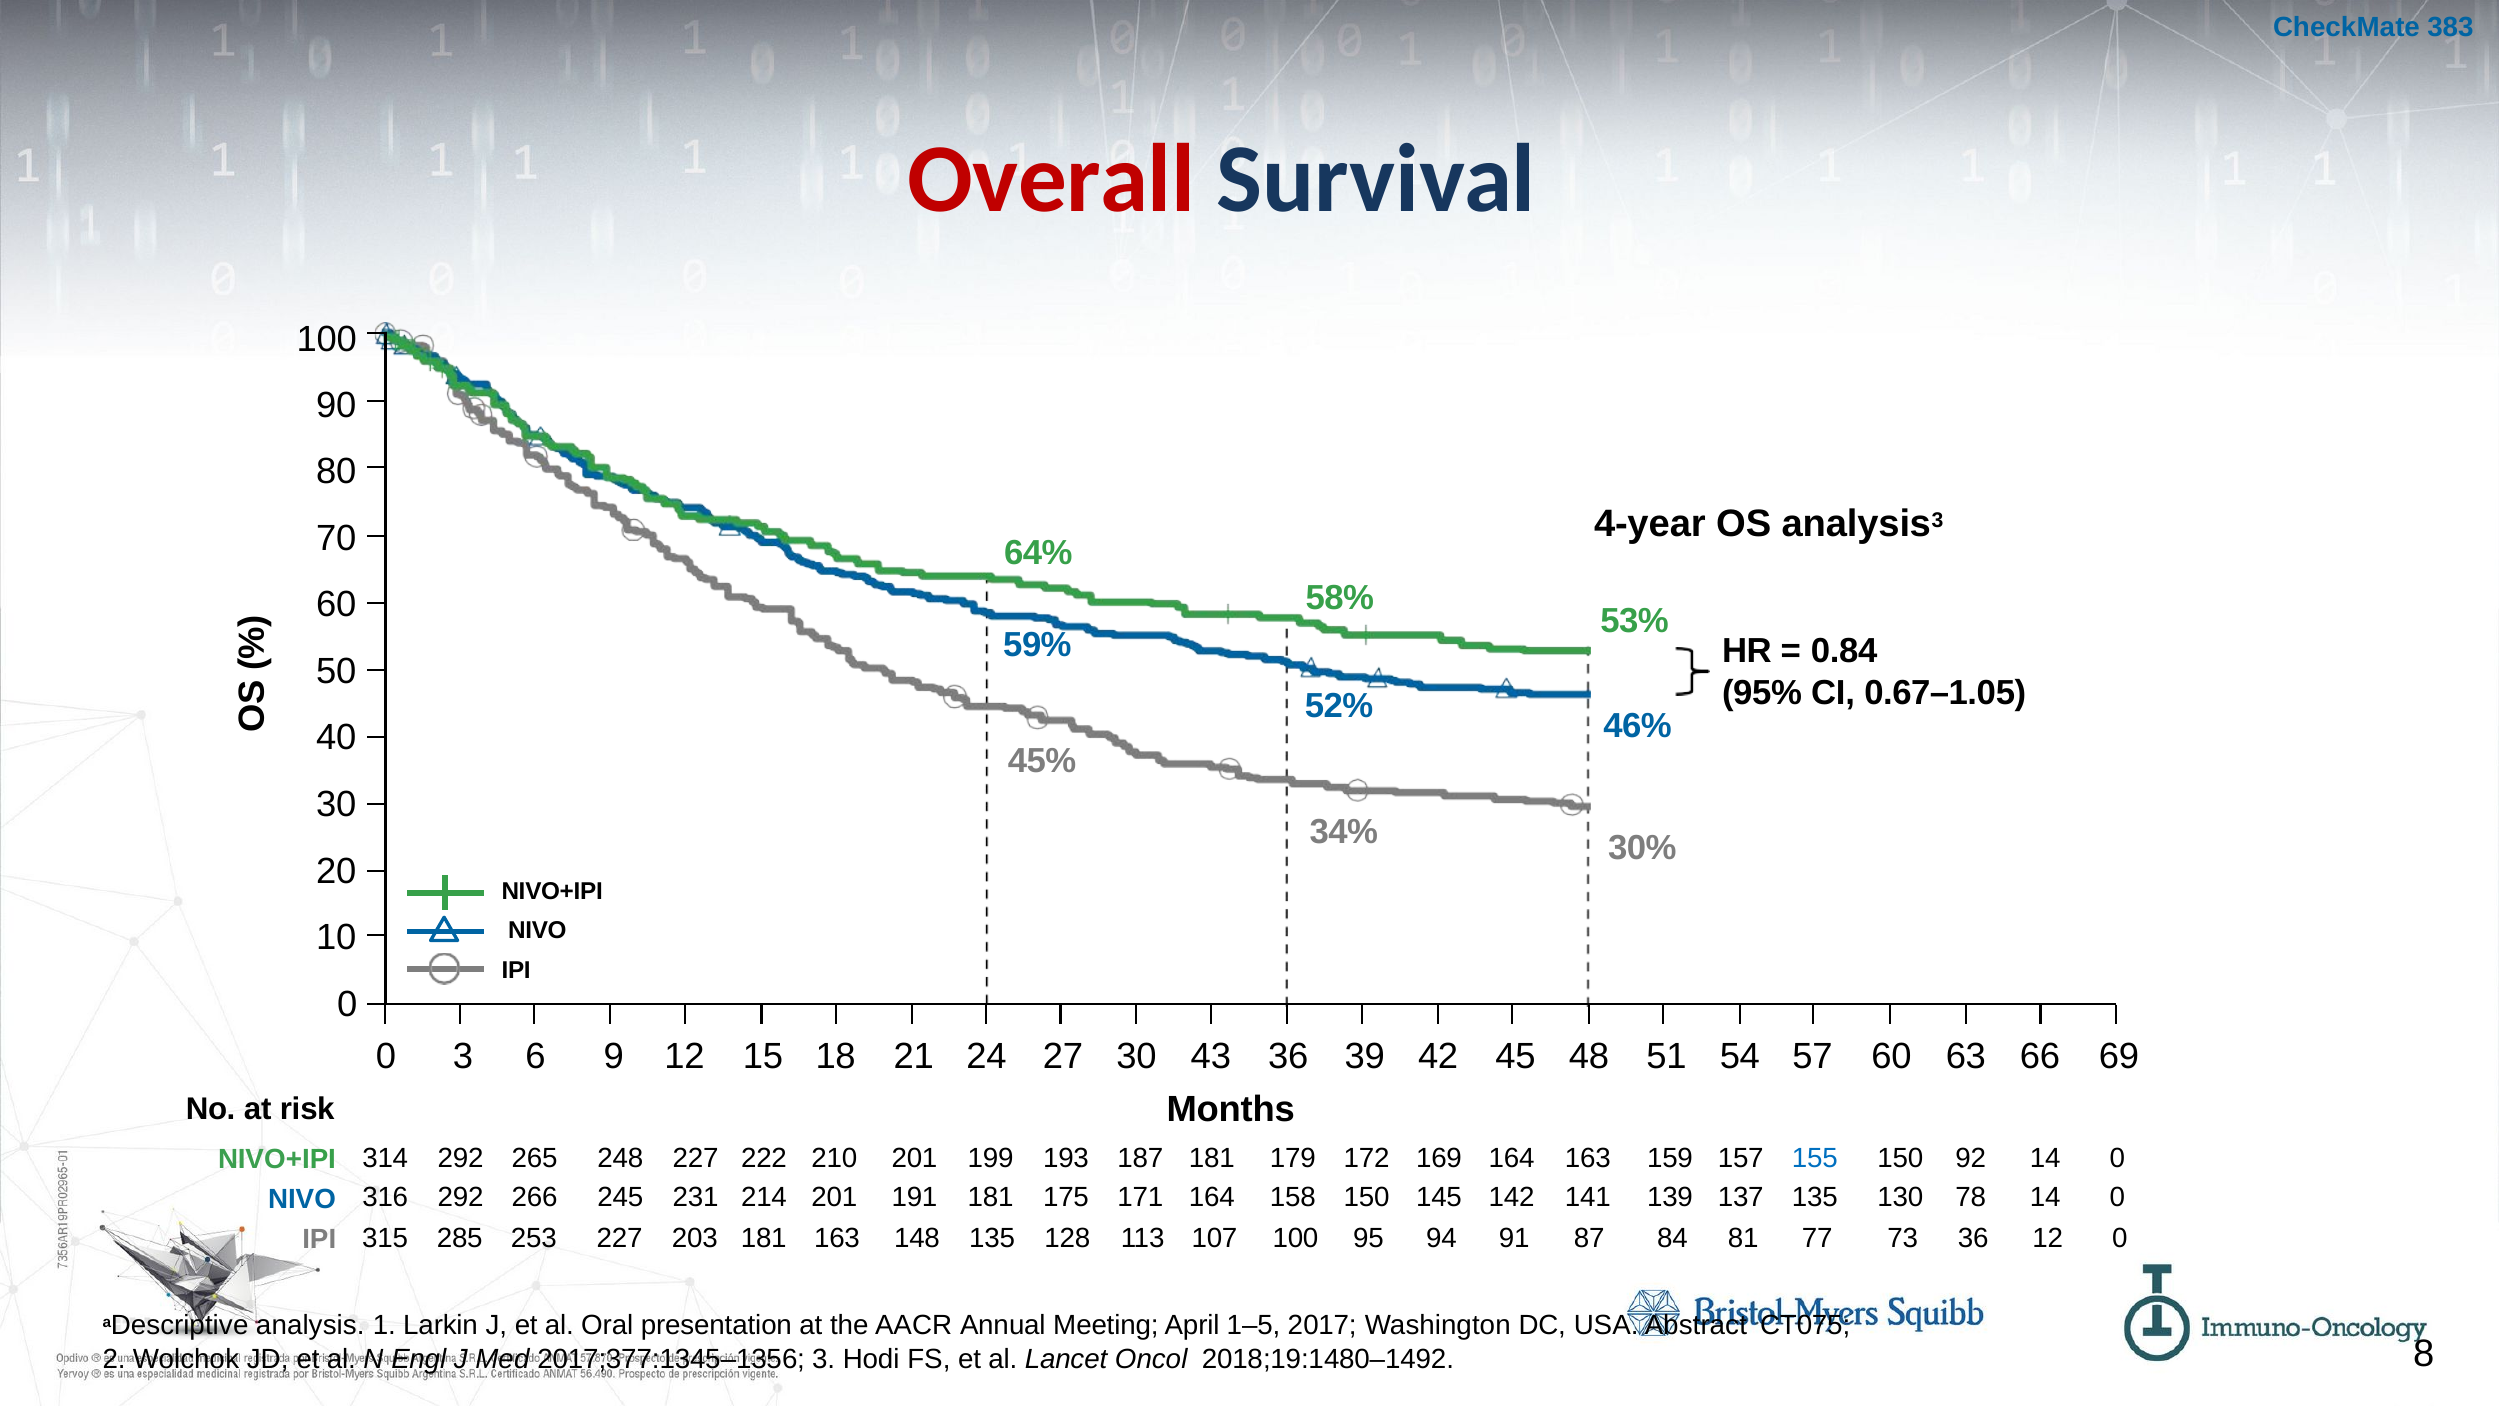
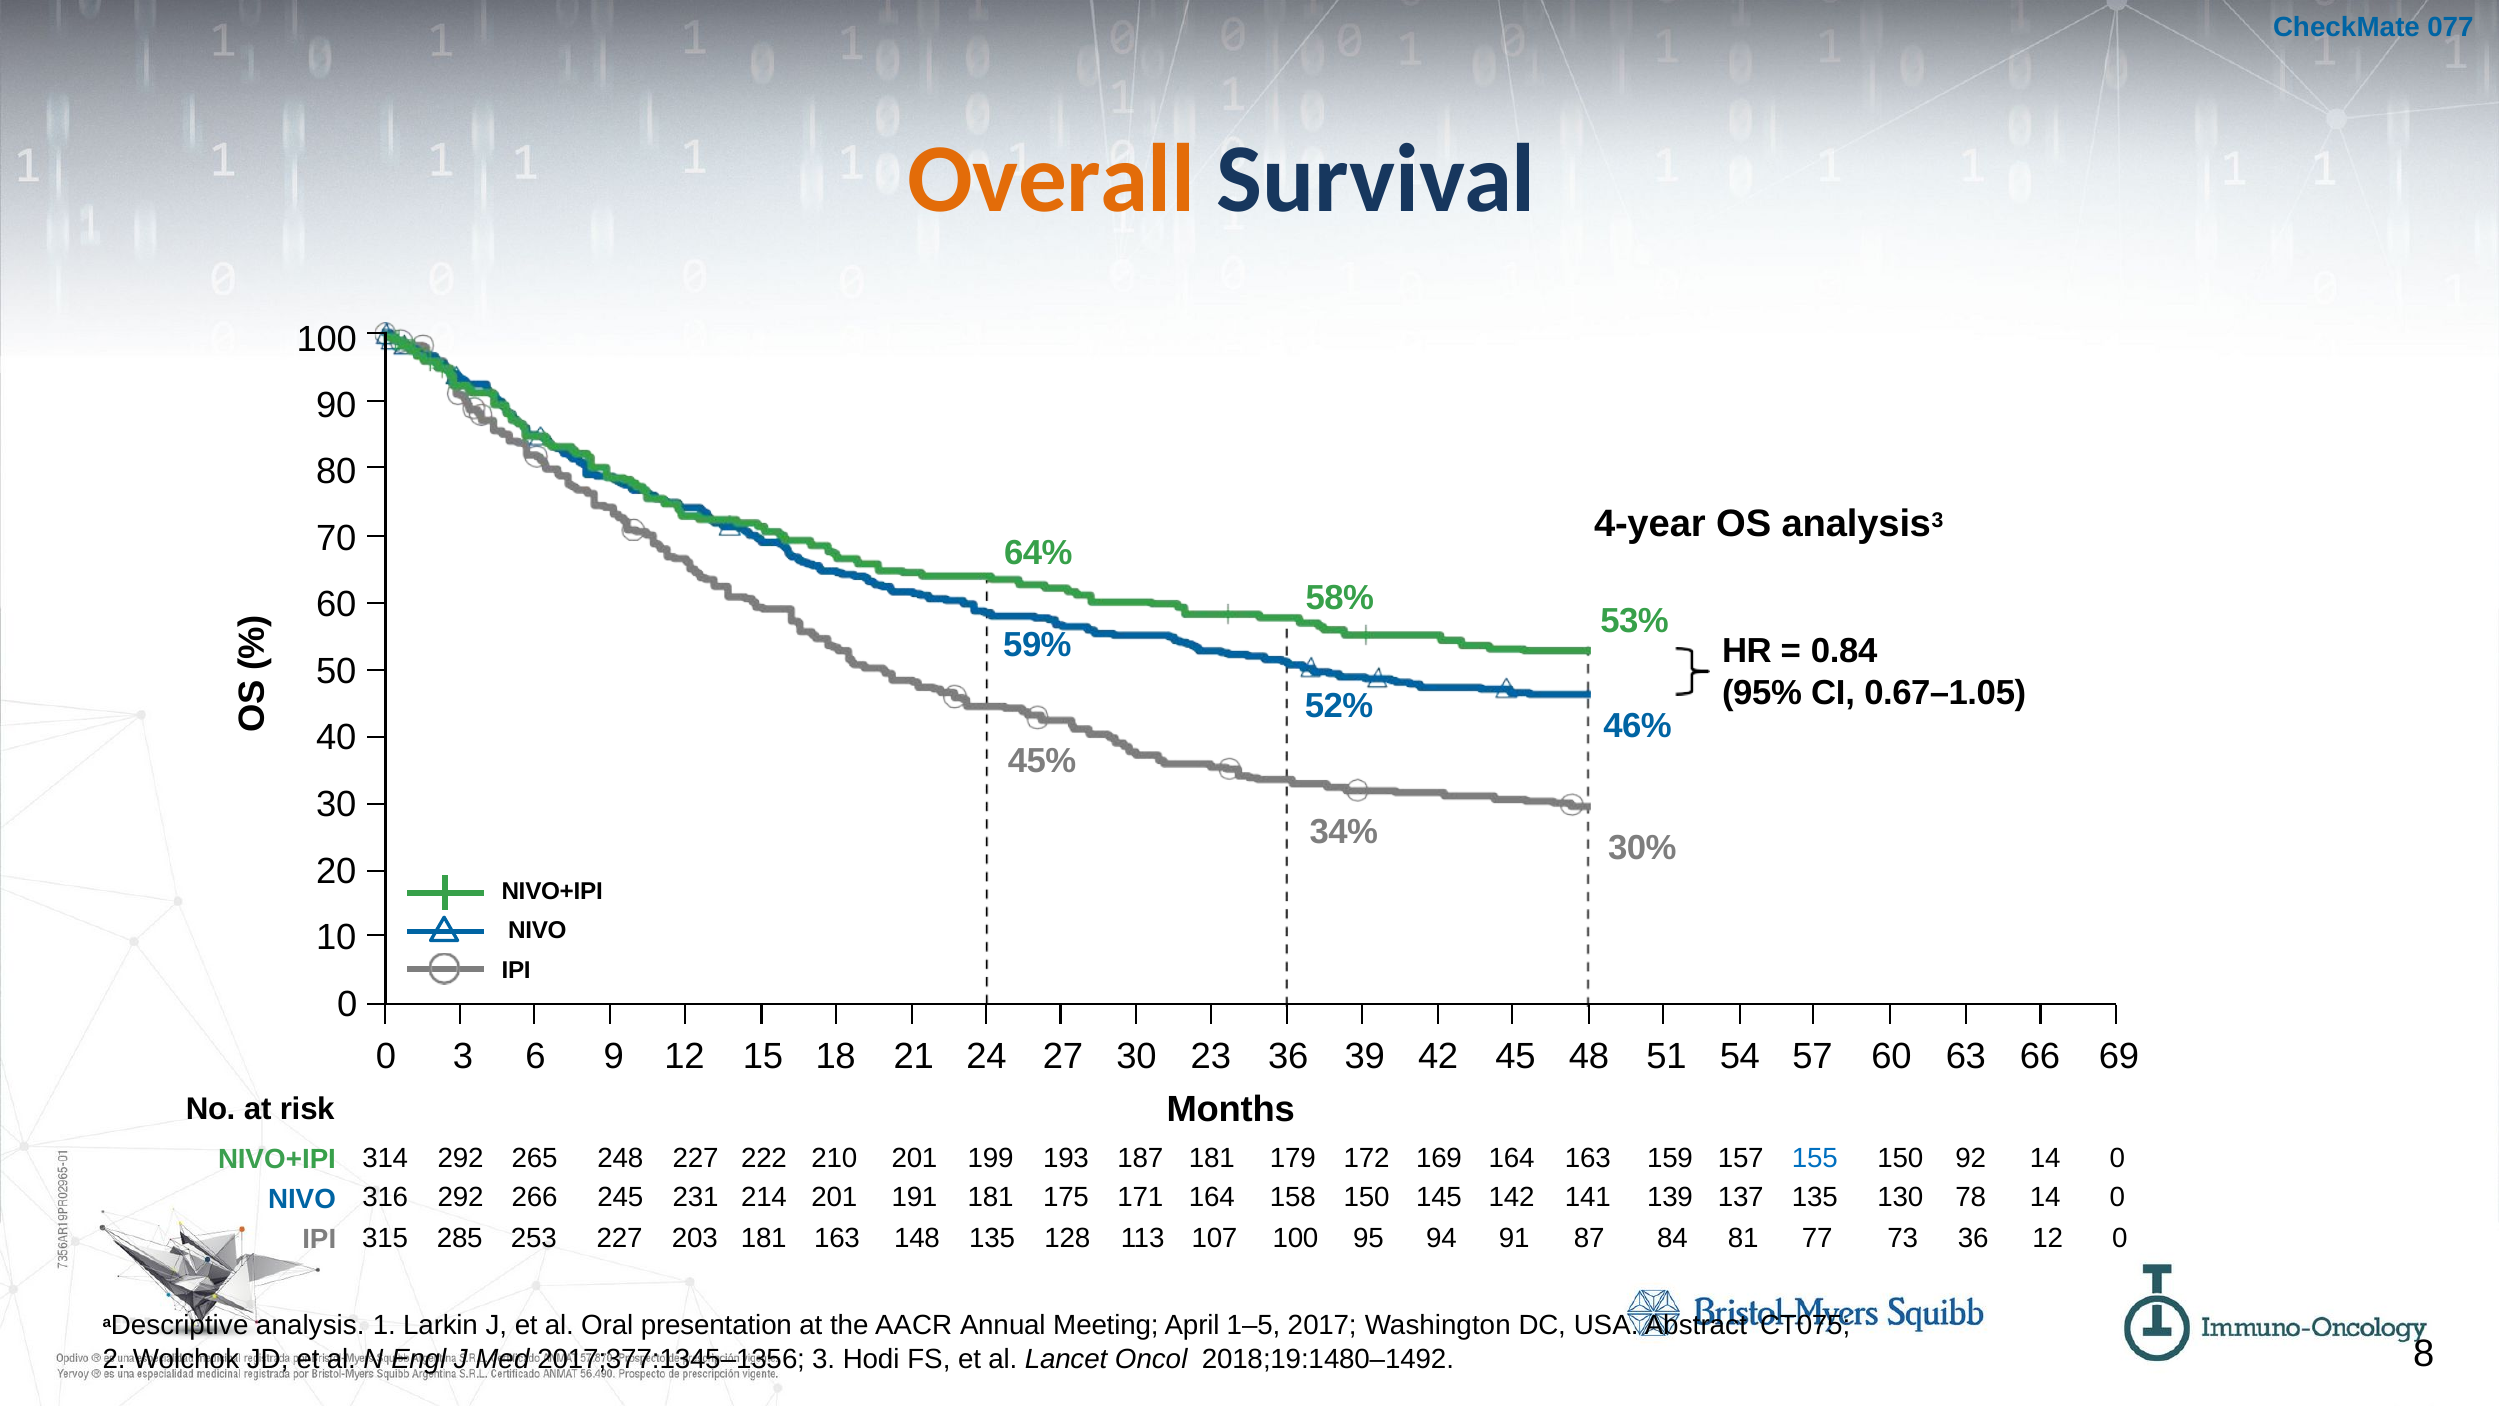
383: 383 -> 077 (2450, 27)
Overall colour: red -> orange (1051, 179)
43: 43 -> 23 (1211, 1057)
